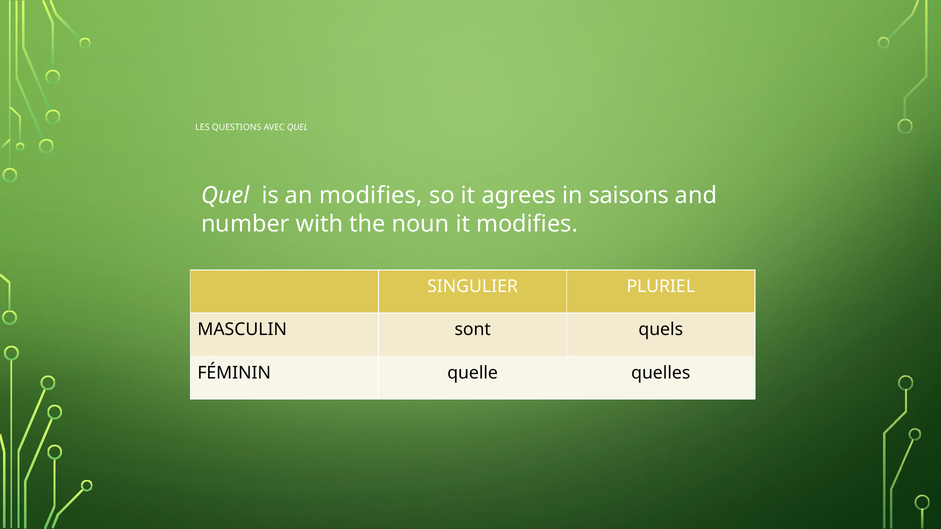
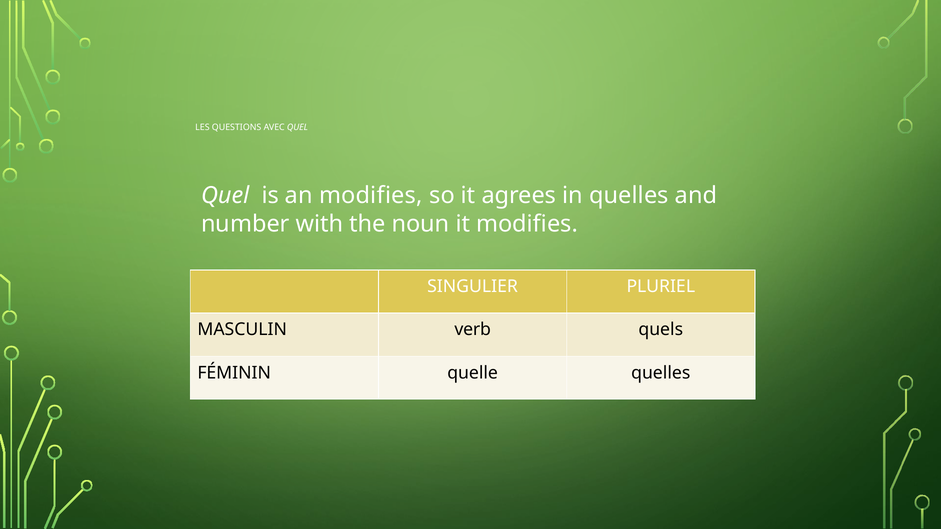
in saisons: saisons -> quelles (629, 196)
sont: sont -> verb (473, 330)
